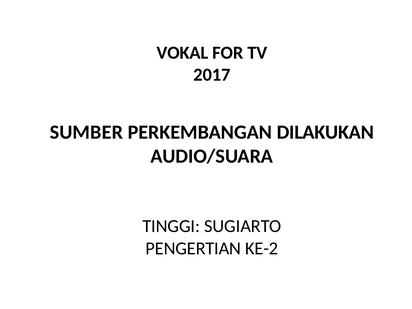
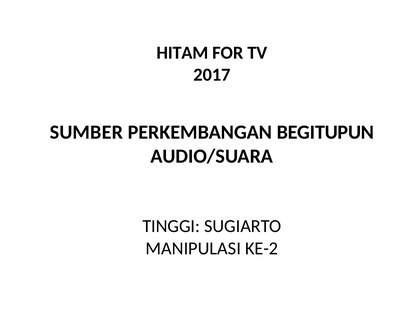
VOKAL: VOKAL -> HITAM (182, 53)
DILAKUKAN: DILAKUKAN -> BEGITUPUN (325, 132)
PENGERTIAN: PENGERTIAN -> MANIPULASI (193, 249)
